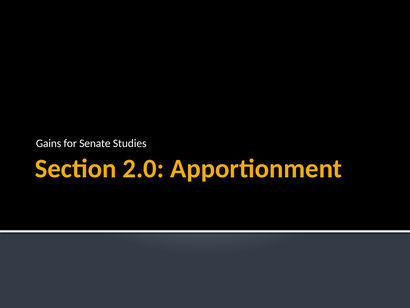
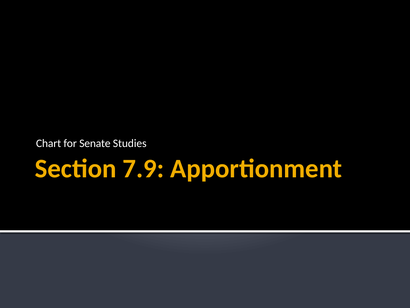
Gains: Gains -> Chart (49, 143)
2.0: 2.0 -> 7.9 (143, 168)
